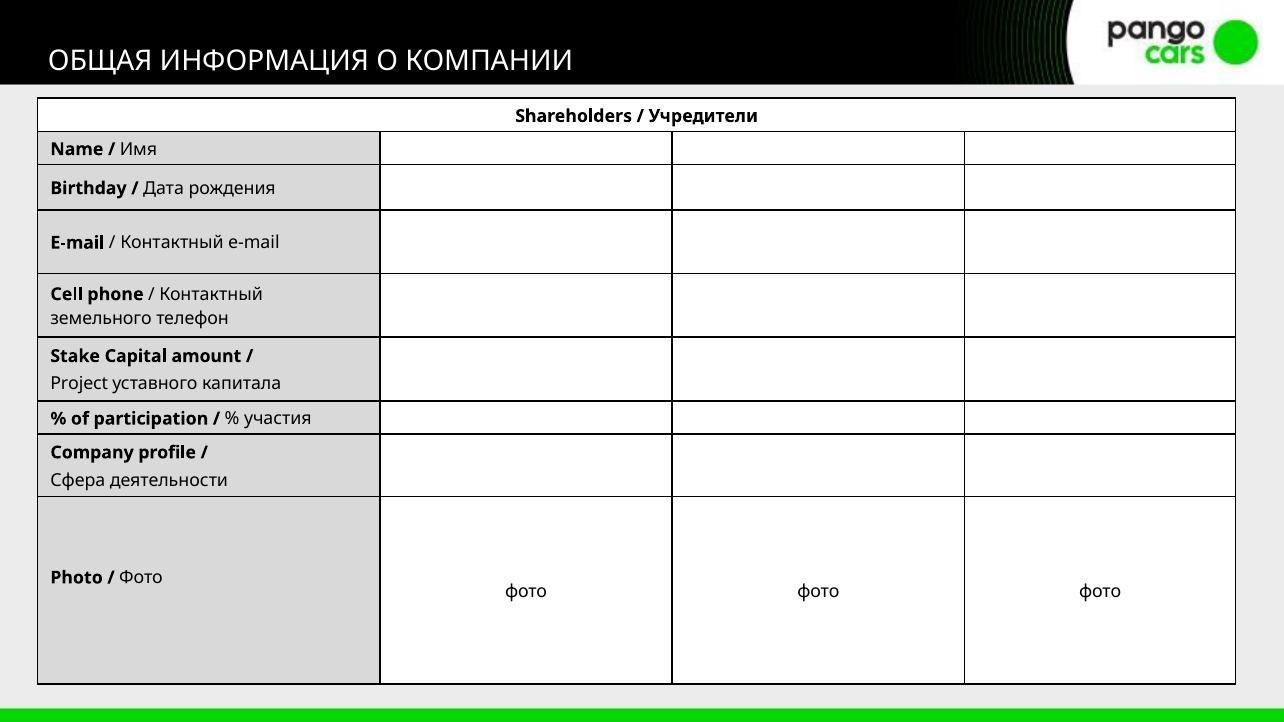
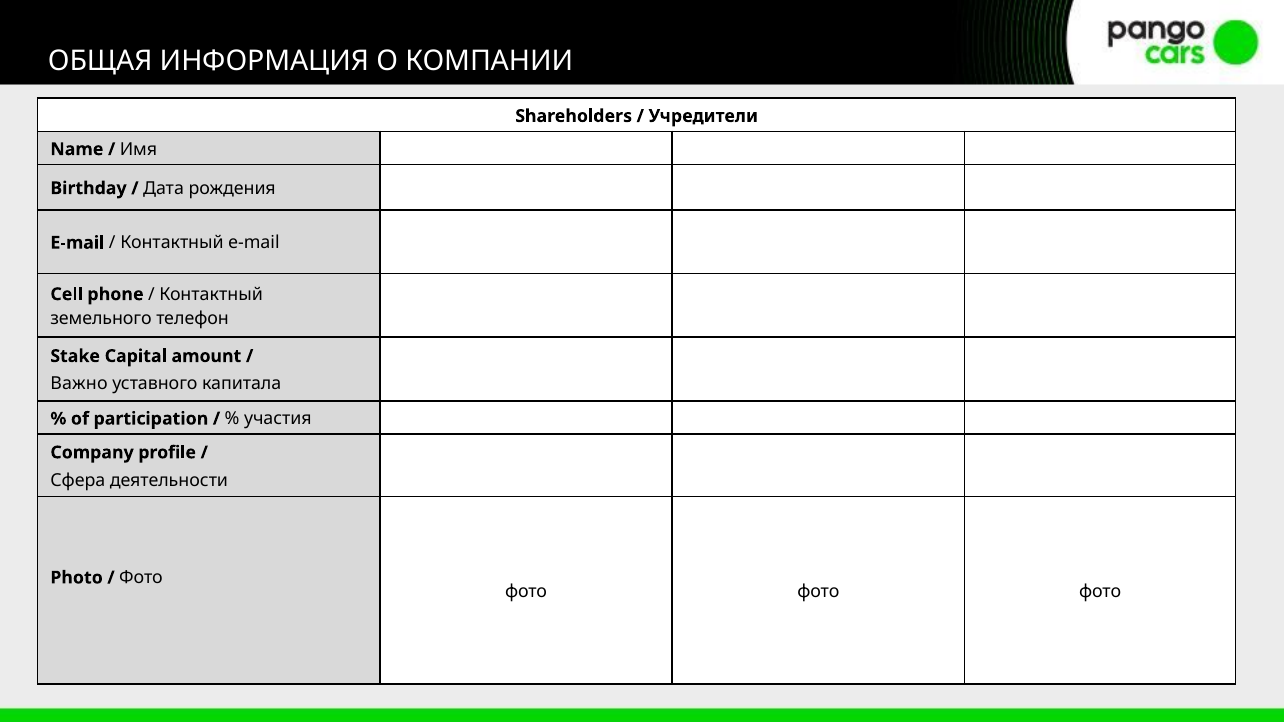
Project: Project -> Важно (79, 384)
